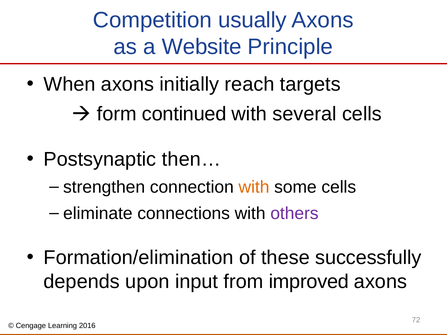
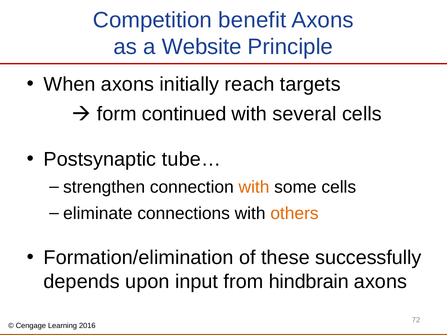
usually: usually -> benefit (252, 20)
then…: then… -> tube… (191, 159)
others colour: purple -> orange (294, 214)
improved: improved -> hindbrain (309, 282)
